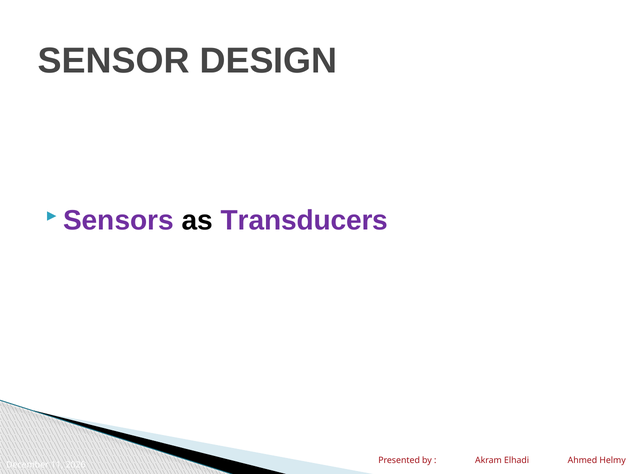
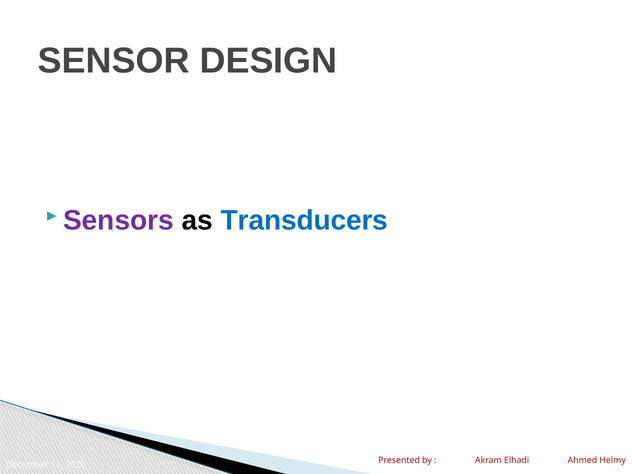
Transducers colour: purple -> blue (304, 220)
